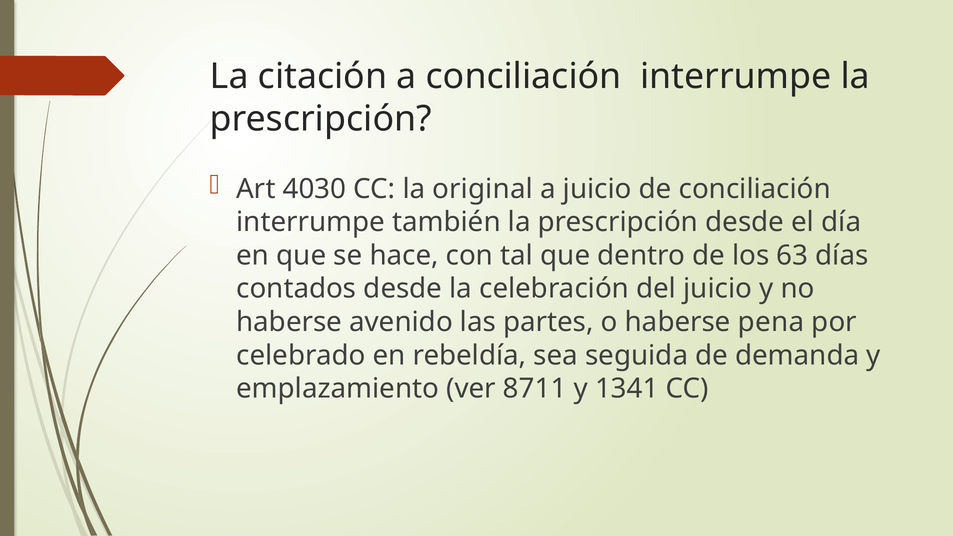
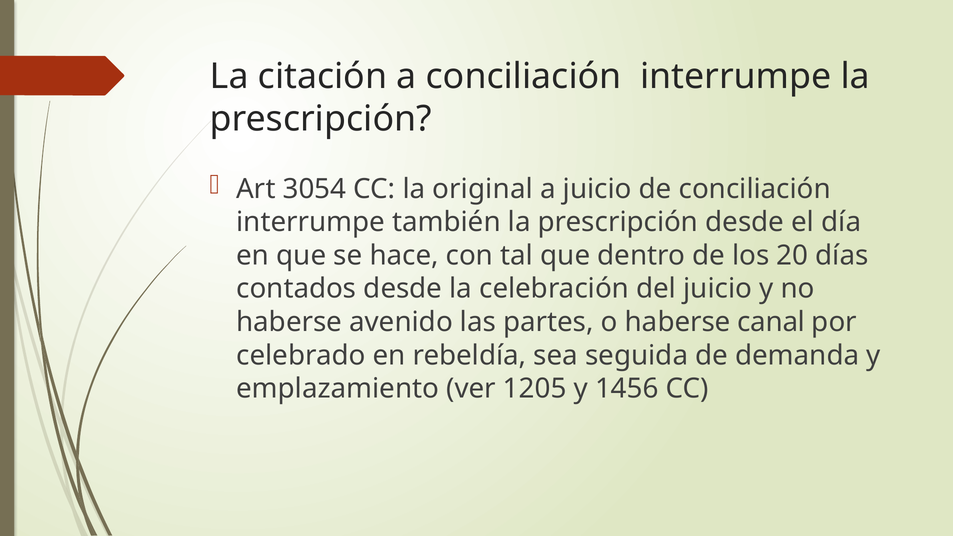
4030: 4030 -> 3054 (314, 189)
63: 63 -> 20 (792, 256)
pena: pena -> canal (771, 322)
8711: 8711 -> 1205 (535, 389)
1341: 1341 -> 1456 (627, 389)
